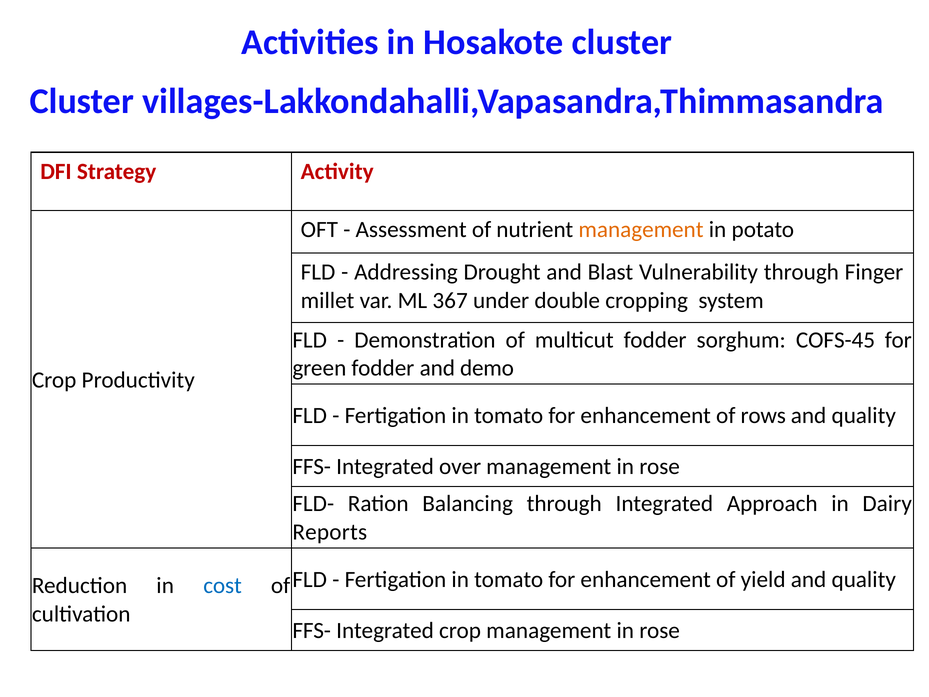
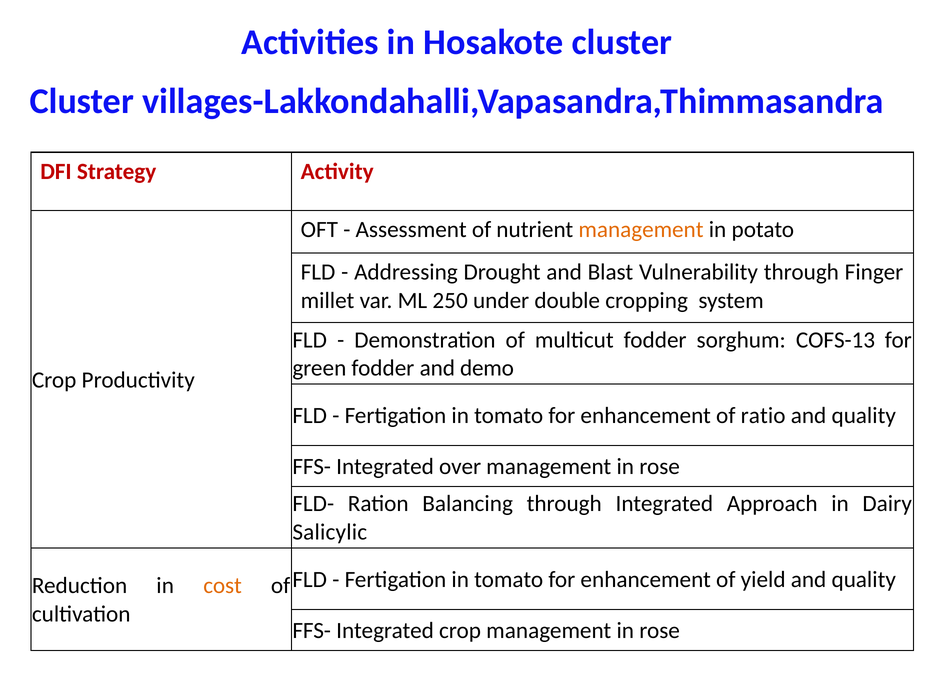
367: 367 -> 250 (450, 300)
COFS-45: COFS-45 -> COFS-13 (835, 340)
rows: rows -> ratio (763, 415)
Reports: Reports -> Salicylic (330, 532)
cost colour: blue -> orange (223, 586)
